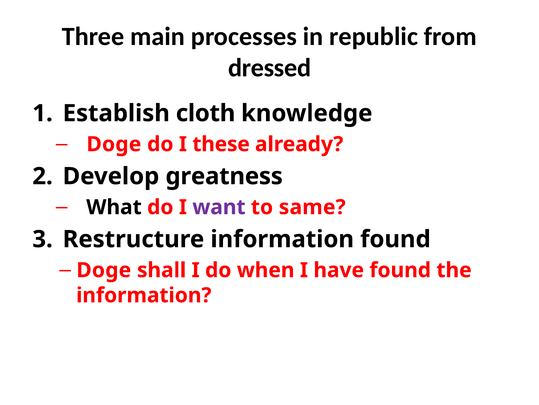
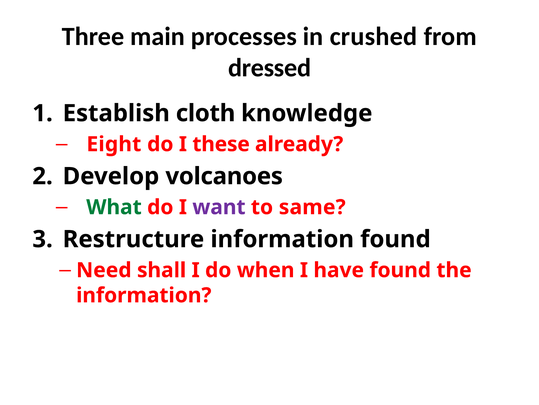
republic: republic -> crushed (373, 36)
Doge: Doge -> Eight (114, 144)
greatness: greatness -> volcanoes (224, 176)
What colour: black -> green (114, 207)
Doge: Doge -> Need (104, 270)
